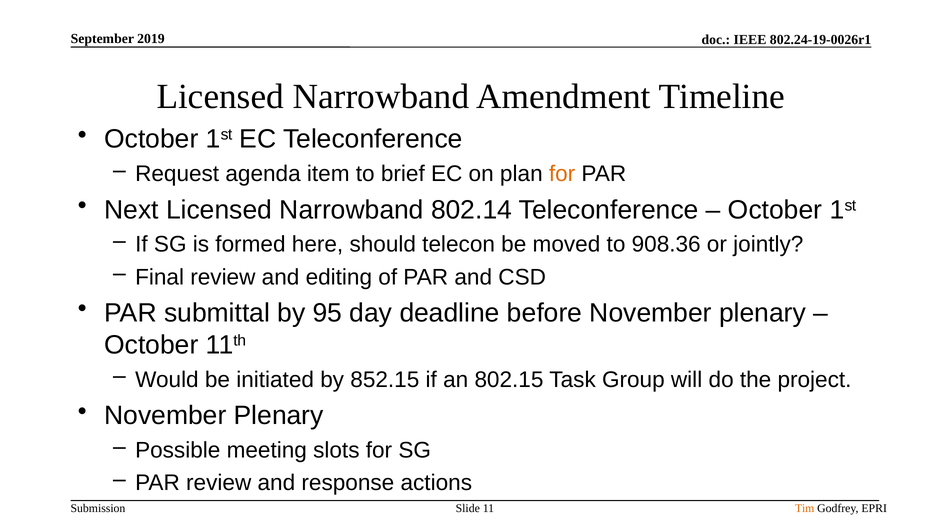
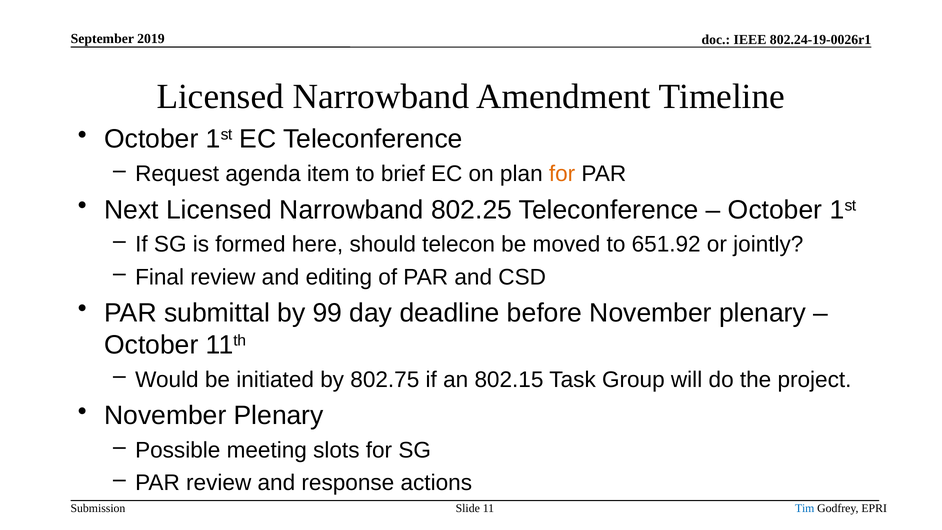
802.14: 802.14 -> 802.25 (472, 210)
908.36: 908.36 -> 651.92 (666, 244)
95: 95 -> 99 (327, 313)
852.15: 852.15 -> 802.75 (385, 379)
Tim colour: orange -> blue (805, 508)
